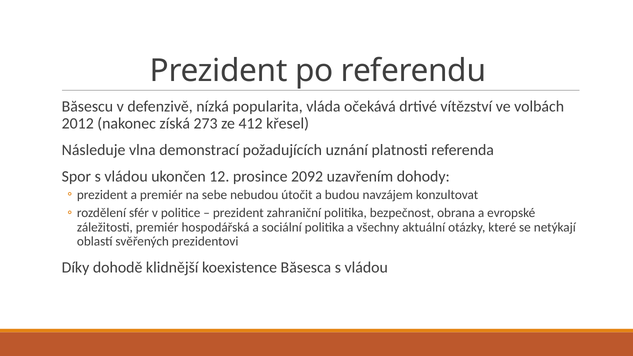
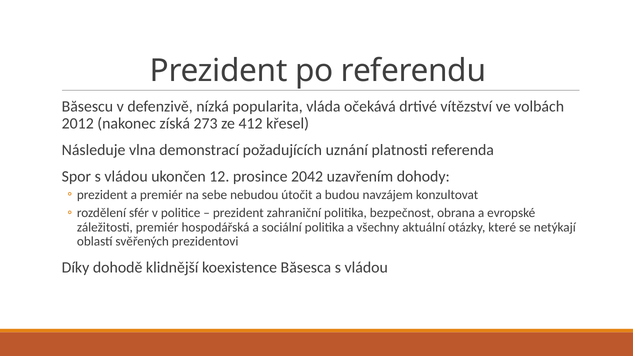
2092: 2092 -> 2042 (307, 176)
